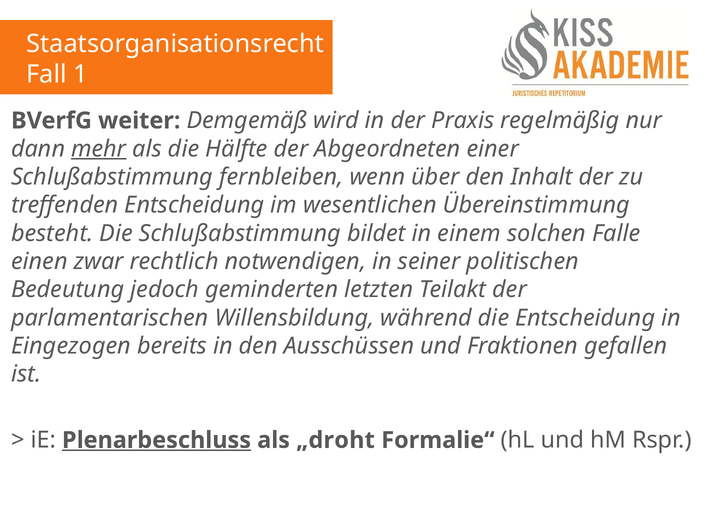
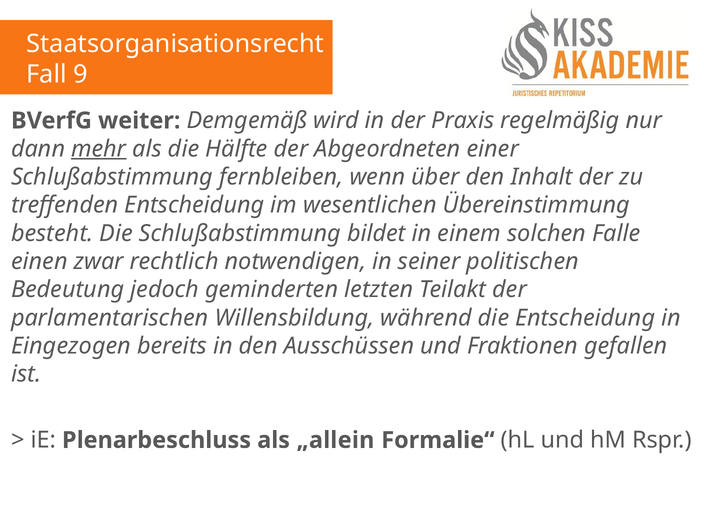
1: 1 -> 9 (81, 74)
Plenarbeschluss underline: present -> none (157, 440)
„droht: „droht -> „allein (336, 440)
